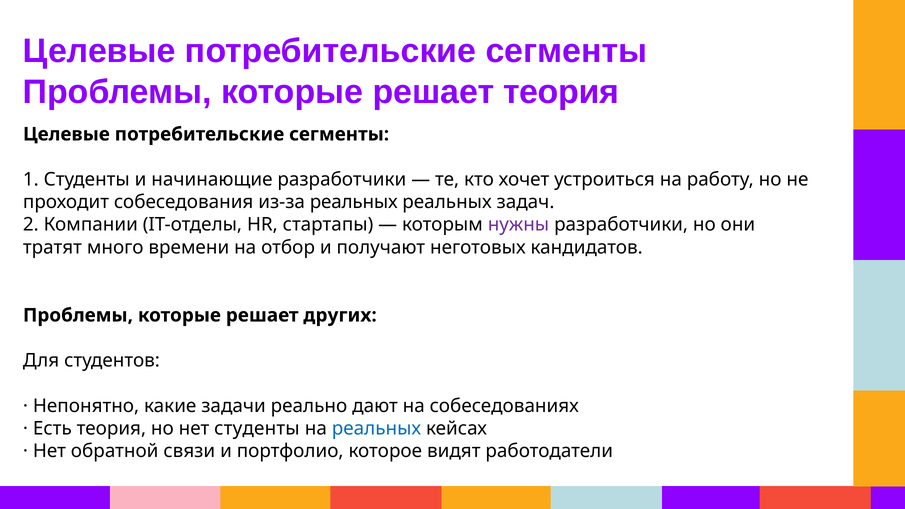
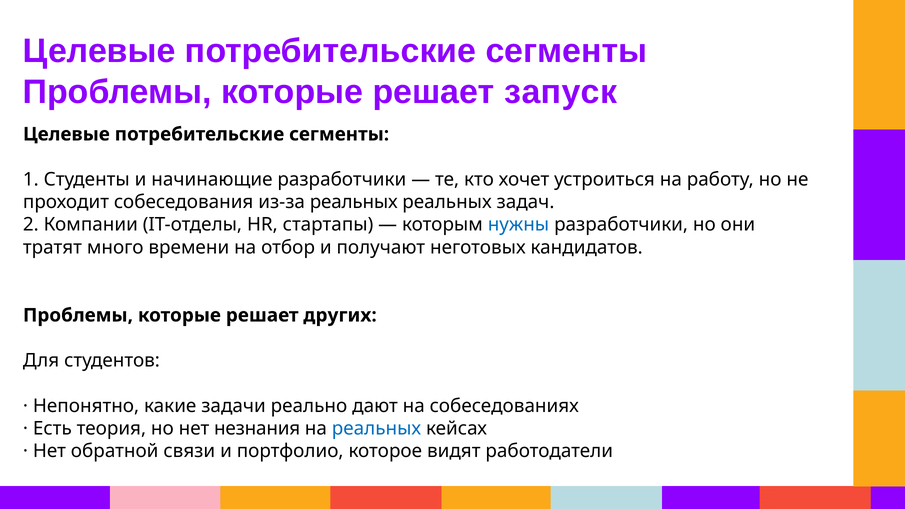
решает теория: теория -> запуск (561, 92)
нужны colour: purple -> blue (518, 225)
нет студенты: студенты -> незнания (257, 428)
